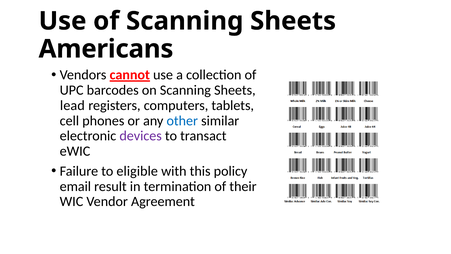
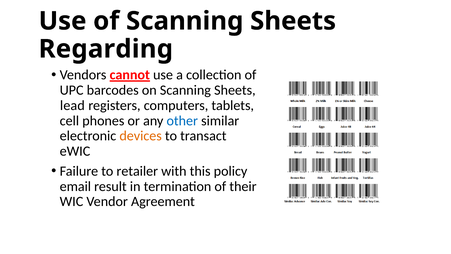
Americans: Americans -> Regarding (106, 49)
devices colour: purple -> orange (141, 136)
eligible: eligible -> retailer (137, 171)
